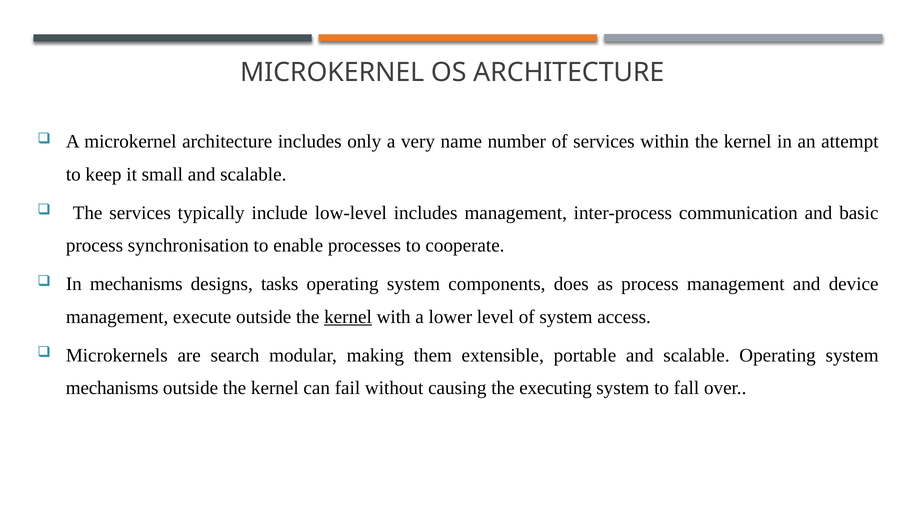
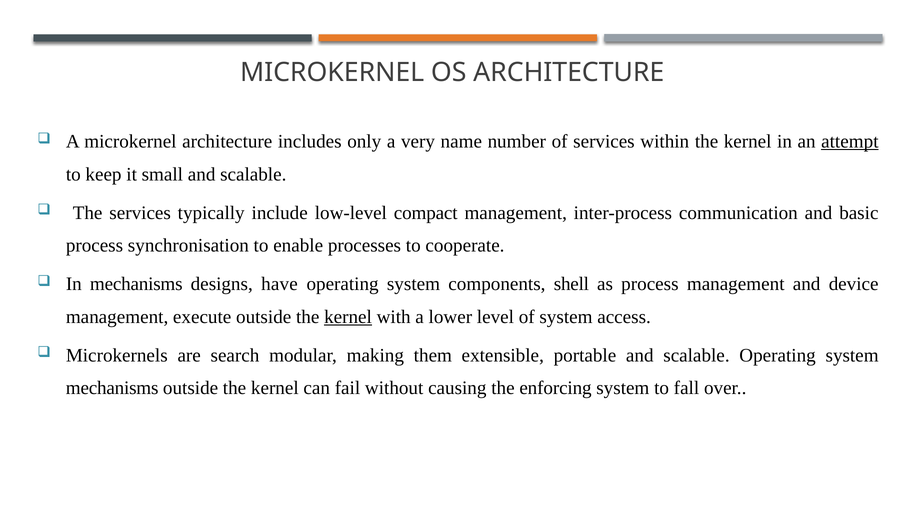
attempt underline: none -> present (850, 142)
low-level includes: includes -> compact (426, 213)
tasks: tasks -> have (280, 284)
does: does -> shell (571, 284)
executing: executing -> enforcing (556, 388)
